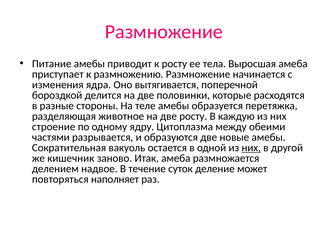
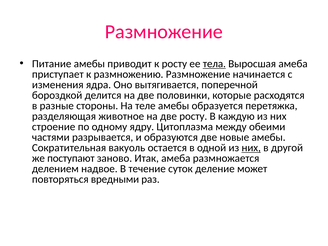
тела underline: none -> present (214, 64)
кишечник: кишечник -> поступают (71, 158)
наполняет: наполняет -> вредными (115, 179)
